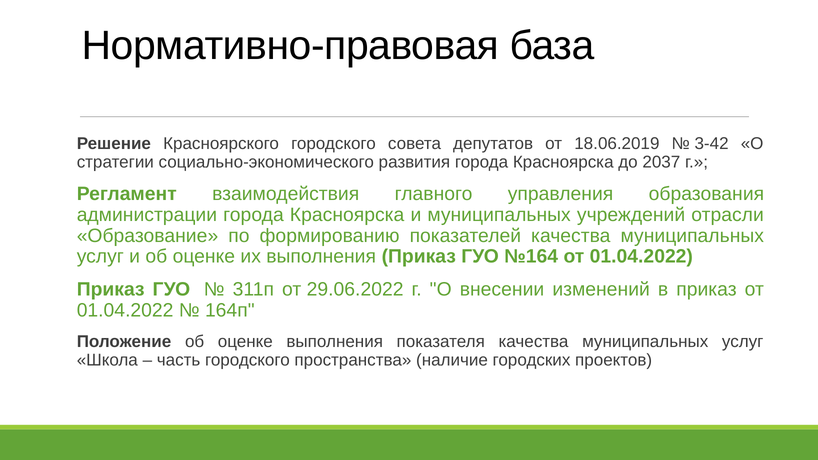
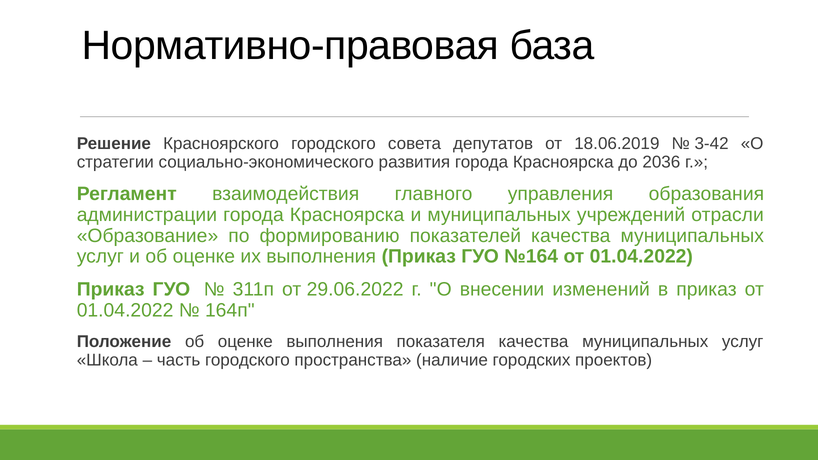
2037: 2037 -> 2036 (661, 162)
